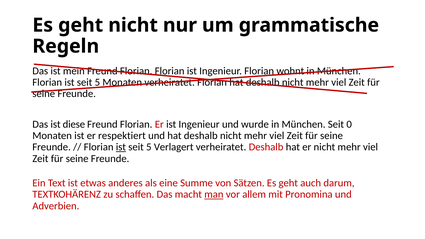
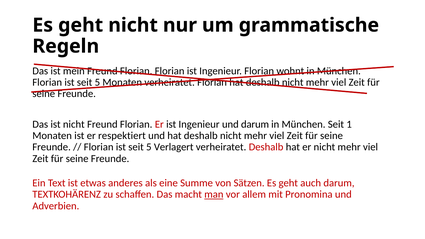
ist diese: diese -> nicht (74, 124)
und wurde: wurde -> darum (255, 124)
0: 0 -> 1 (349, 124)
ist underline: present -> none (121, 147)
